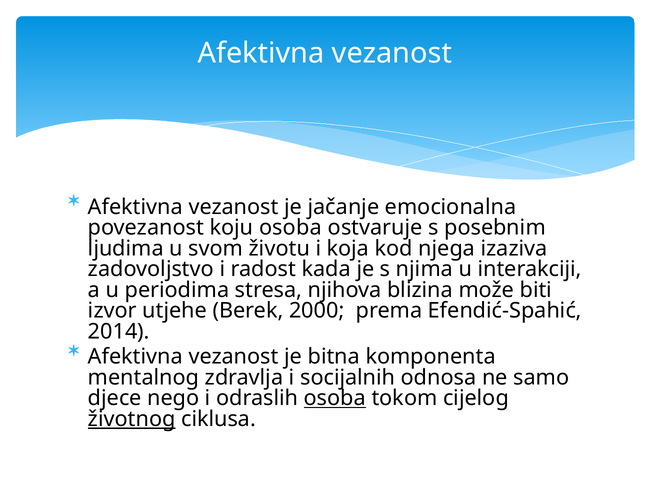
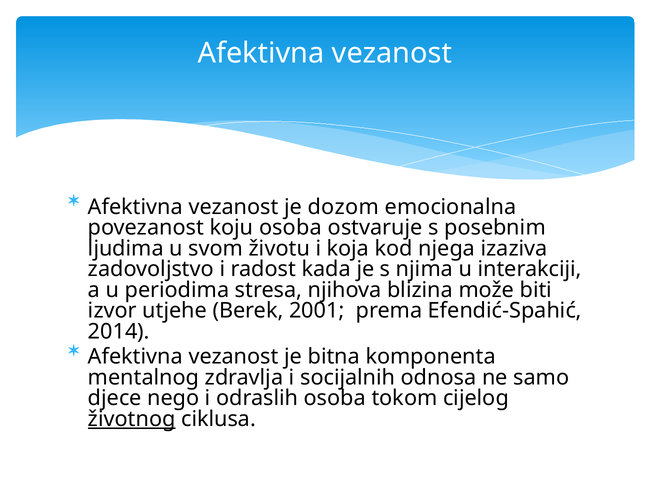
jačanje: jačanje -> dozom (343, 207)
2000: 2000 -> 2001 (317, 311)
osoba underline: present -> none (335, 399)
